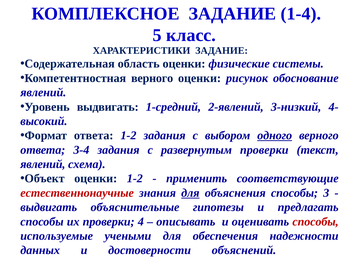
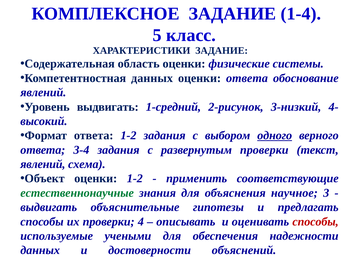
Компетентностная верного: верного -> данных (152, 78)
оценки рисунок: рисунок -> ответа (247, 78)
2-явлений: 2-явлений -> 2-рисунок (236, 107)
естественнонаучные colour: red -> green (77, 193)
для underline: present -> none (190, 193)
объяснения способы: способы -> научное (294, 193)
